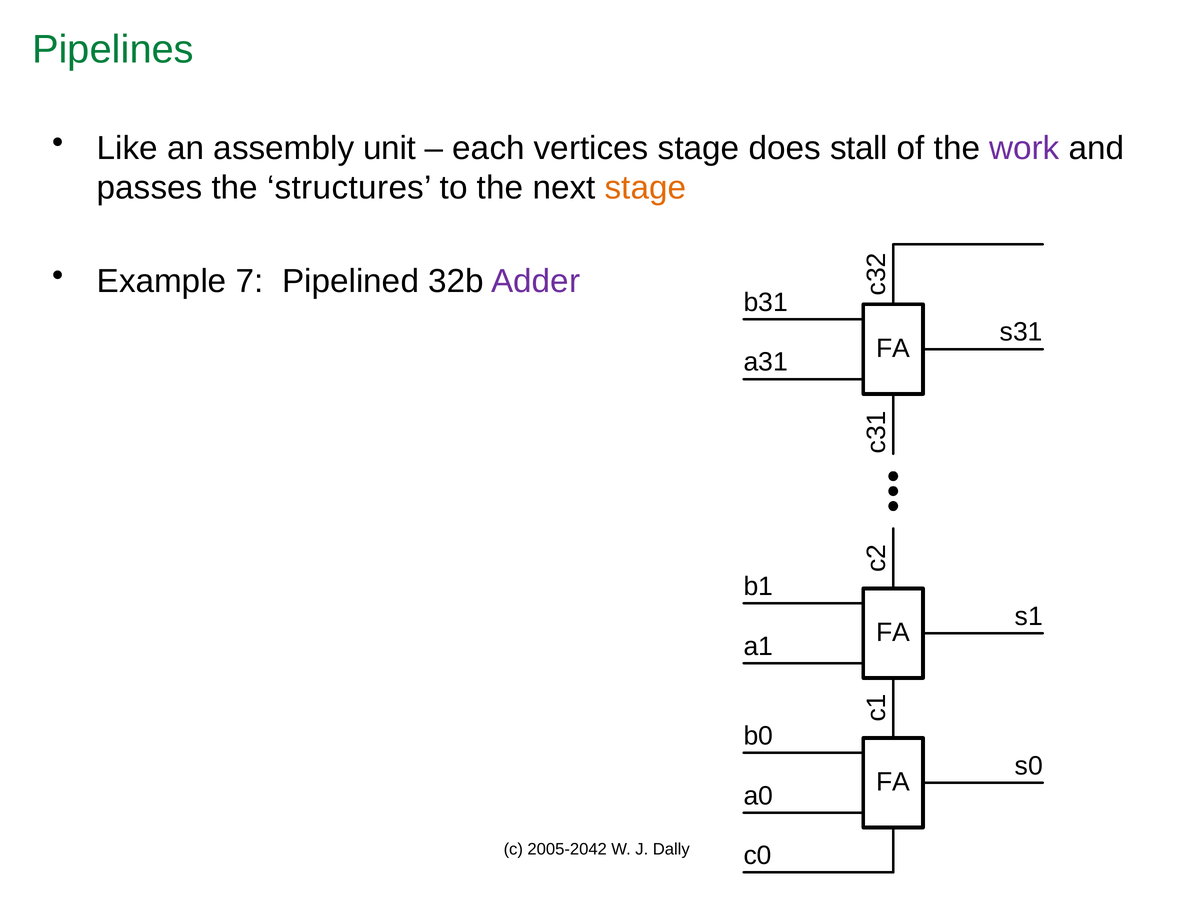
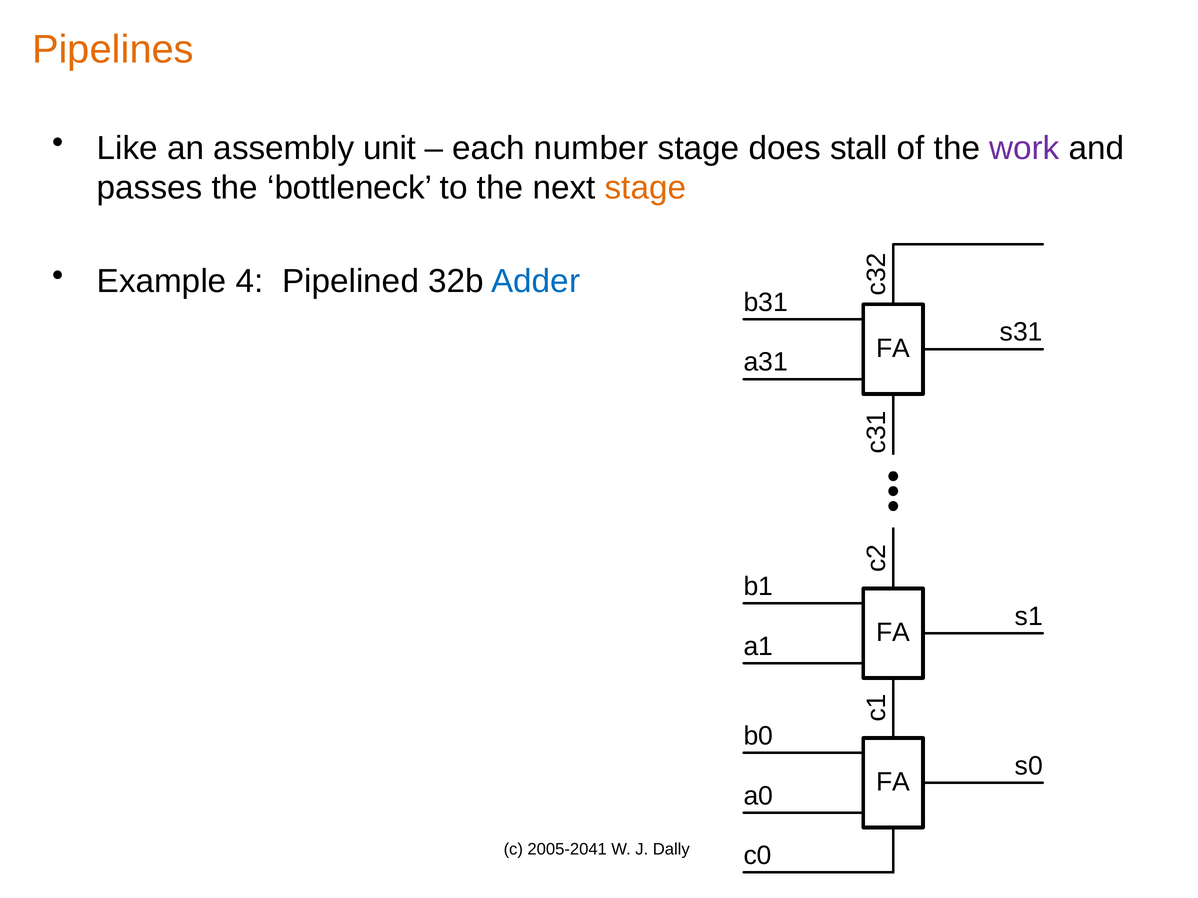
Pipelines colour: green -> orange (113, 49)
vertices: vertices -> number (591, 148)
structures: structures -> bottleneck (350, 188)
7: 7 -> 4 (250, 281)
Adder colour: purple -> blue (536, 281)
2005-2042: 2005-2042 -> 2005-2041 (567, 850)
